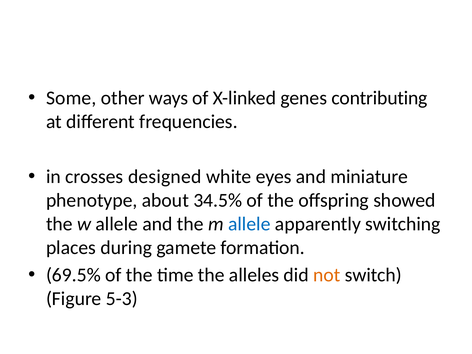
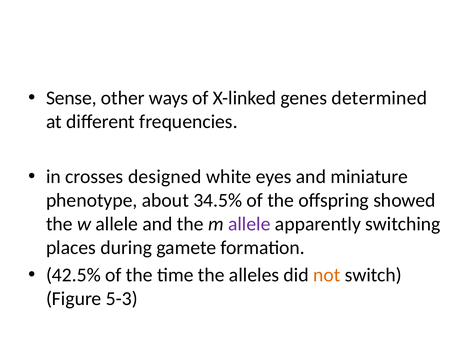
Some: Some -> Sense (71, 98)
contributing: contributing -> determined (379, 98)
allele colour: blue -> purple (249, 224)
69.5%: 69.5% -> 42.5% (73, 275)
